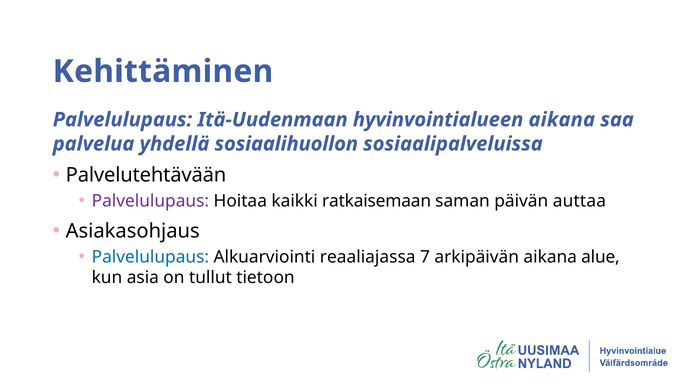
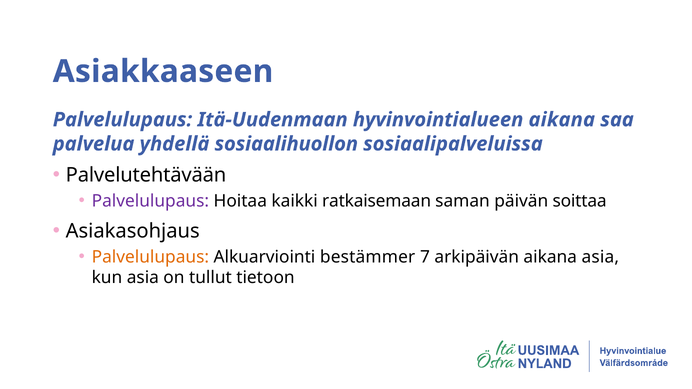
Kehittäminen: Kehittäminen -> Asiakkaaseen (163, 71)
auttaa: auttaa -> soittaa (580, 201)
Palvelulupaus colour: blue -> orange (150, 257)
reaaliajassa: reaaliajassa -> bestämmer (368, 257)
aikana alue: alue -> asia (600, 257)
